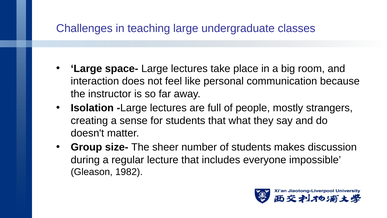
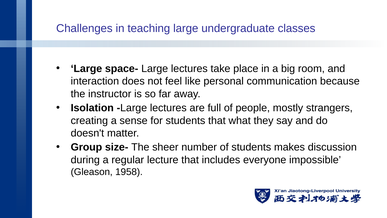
1982: 1982 -> 1958 (129, 172)
